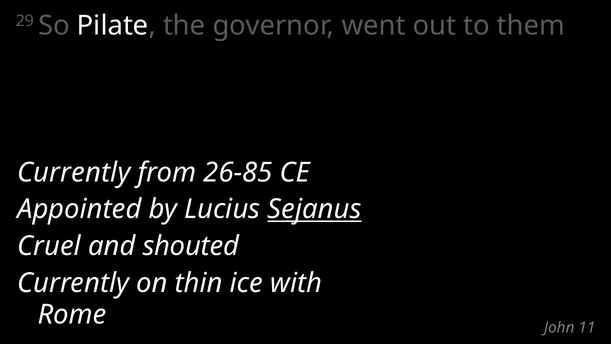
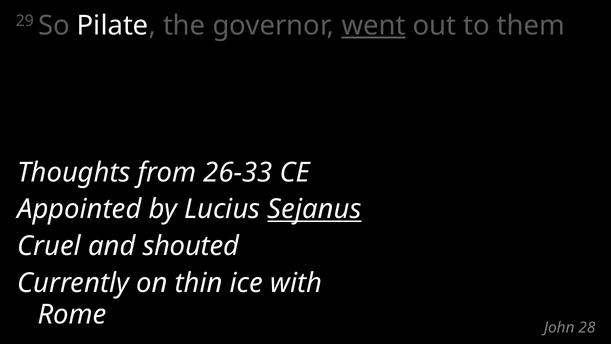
went underline: none -> present (374, 26)
Currently: Currently -> Thoughts (74, 172)
26-85: 26-85 -> 26-33 (238, 172)
11: 11 -> 28 (587, 327)
